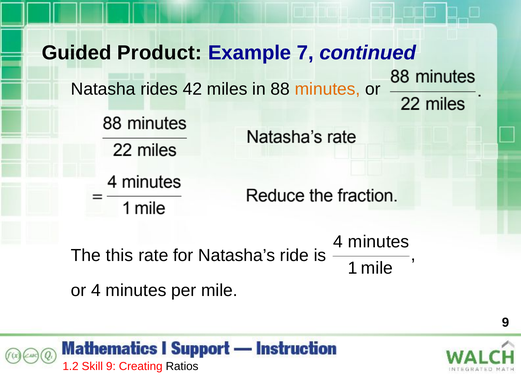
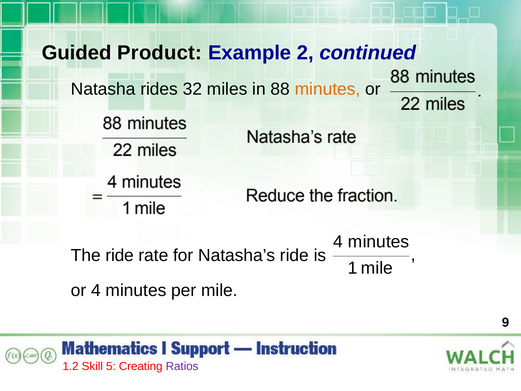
7: 7 -> 2 (305, 53)
42: 42 -> 32 (192, 89)
The this: this -> ride (120, 255)
Skill 9: 9 -> 5 (111, 366)
Ratios colour: black -> purple (182, 366)
